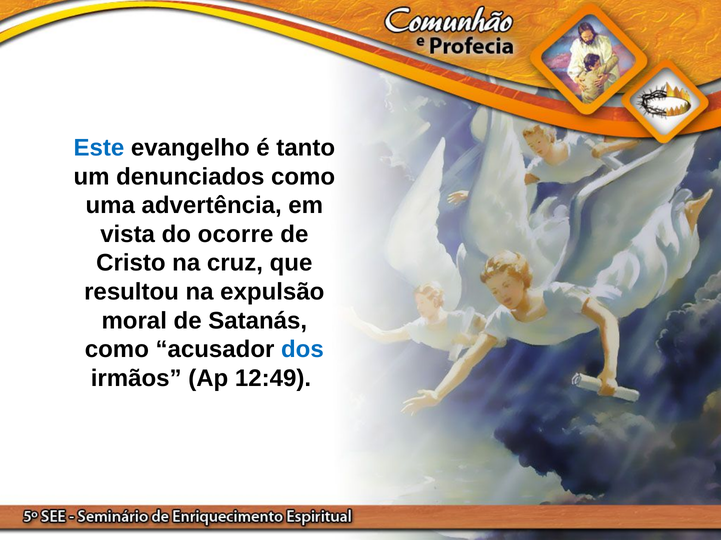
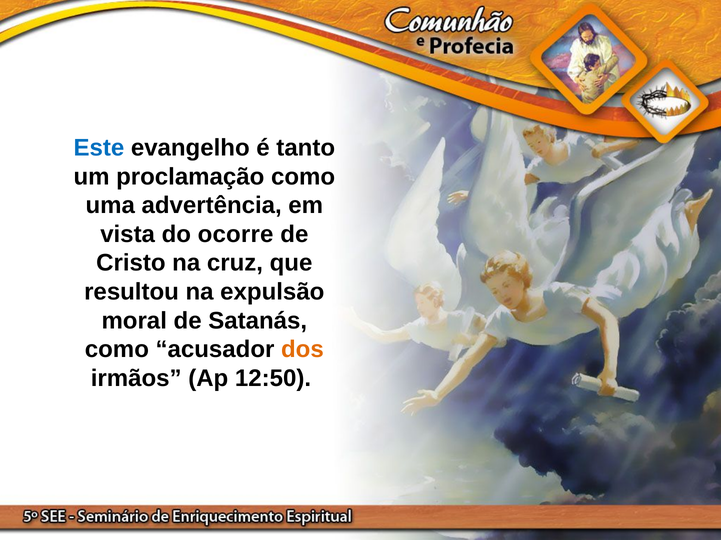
denunciados: denunciados -> proclamação (190, 177)
dos colour: blue -> orange (302, 350)
12:49: 12:49 -> 12:50 (273, 379)
